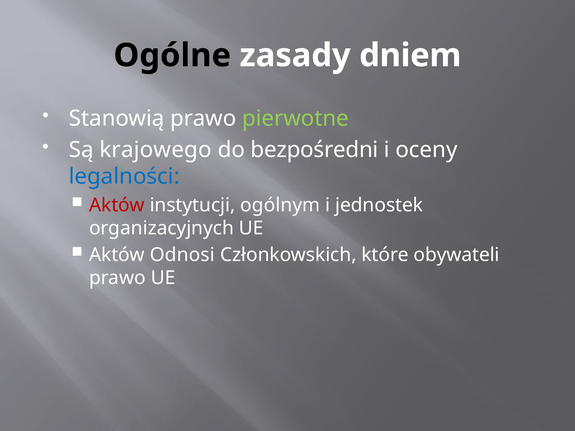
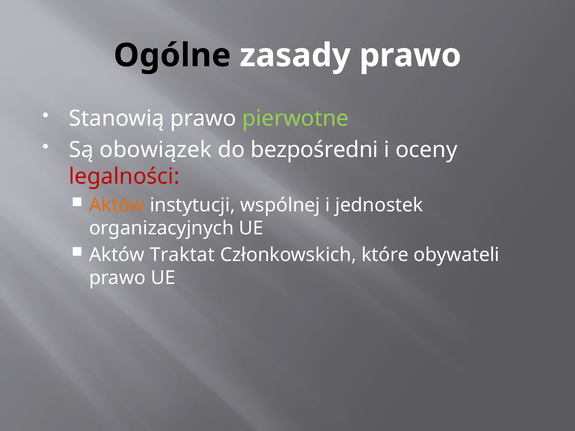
zasady dniem: dniem -> prawo (410, 55)
krajowego: krajowego -> obowiązek (156, 150)
legalności colour: blue -> red (124, 177)
Aktów colour: red -> orange (117, 205)
ogólnym: ogólnym -> wspólnej (280, 205)
Odnosi: Odnosi -> Traktat (182, 255)
